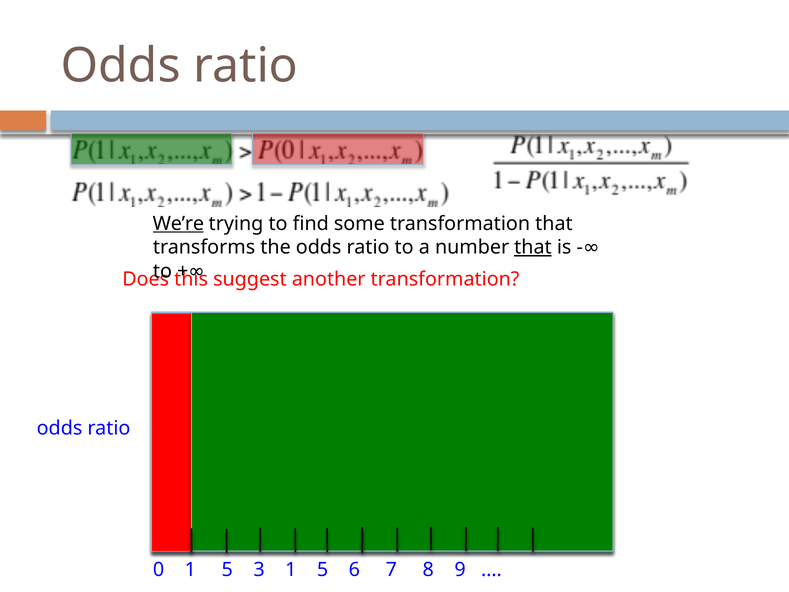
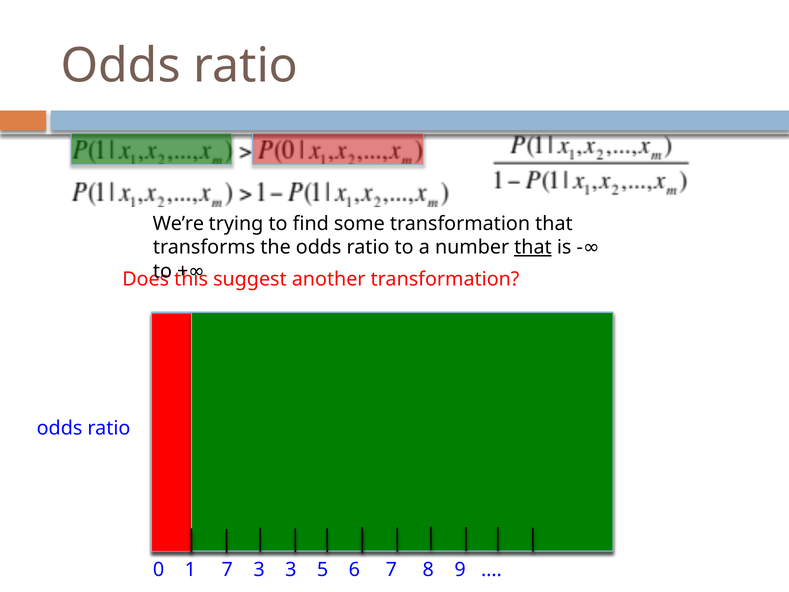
We’re underline: present -> none (178, 224)
0 1 5: 5 -> 7 (227, 570)
3 1: 1 -> 3 (291, 570)
